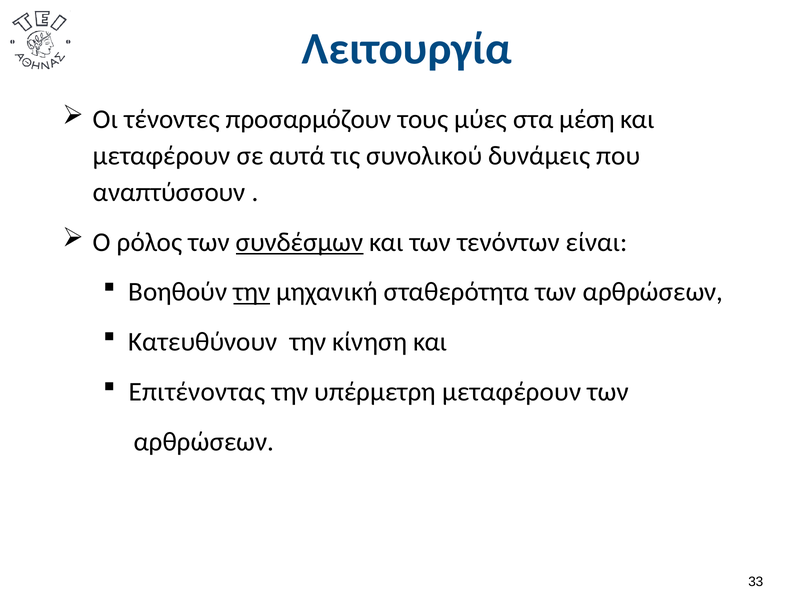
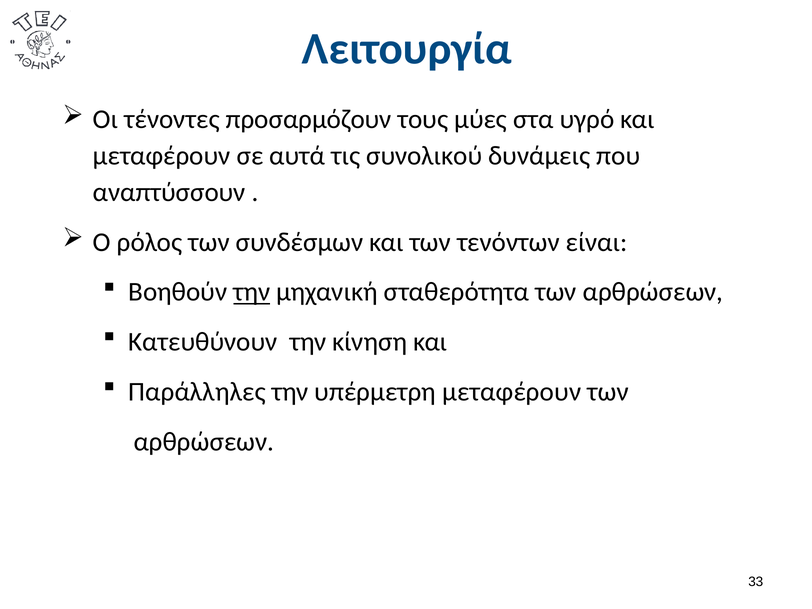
μέση: μέση -> υγρό (587, 120)
συνδέσμων underline: present -> none (300, 242)
Επιτένοντας: Επιτένοντας -> Παράλληλες (197, 392)
